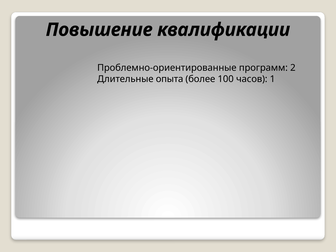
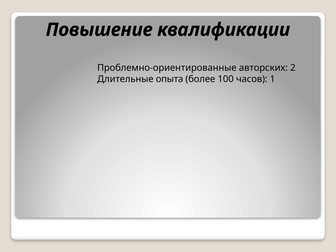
программ: программ -> авторских (263, 68)
